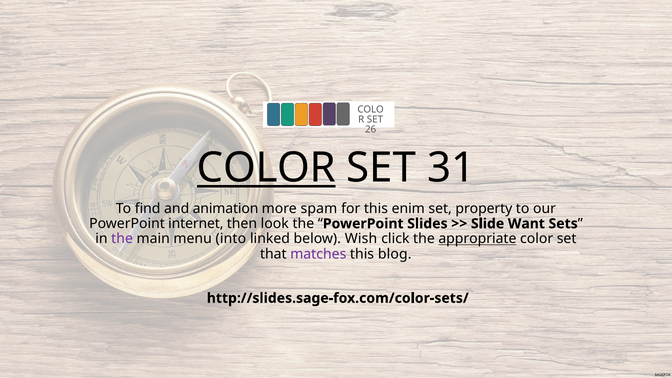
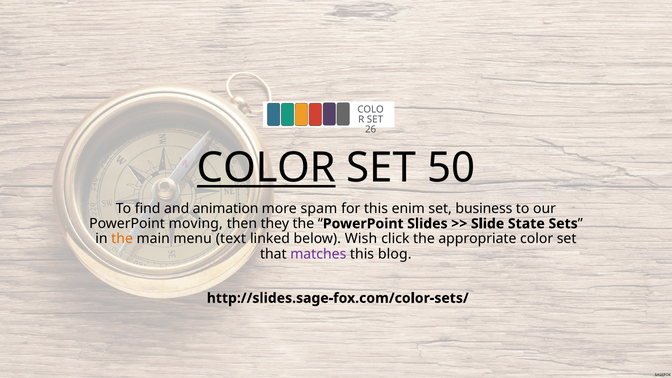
31: 31 -> 50 (451, 168)
property: property -> business (484, 209)
internet: internet -> moving (196, 224)
look: look -> they (275, 224)
Want: Want -> State (526, 224)
the colour: purple -> orange (122, 239)
into: into -> text (231, 239)
appropriate underline: present -> none (477, 239)
